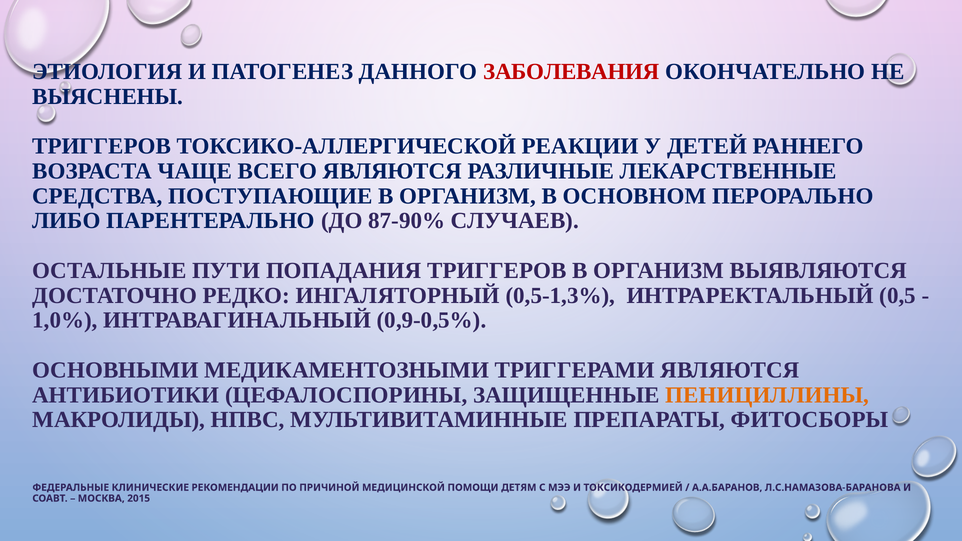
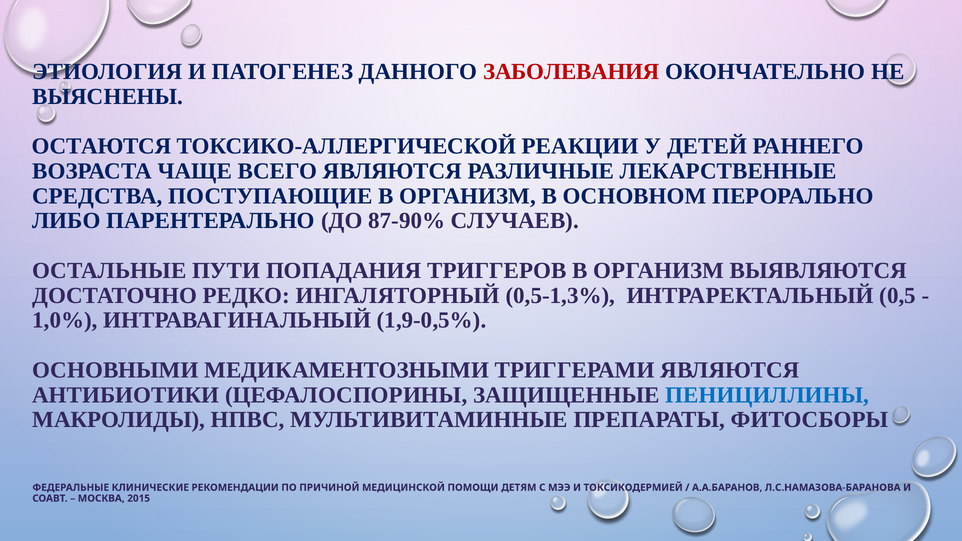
ТРИГГЕРОВ: ТРИГГЕРОВ -> ОСТАЮТСЯ (102, 146)
0,9-0,5%: 0,9-0,5% -> 1,9-0,5% (432, 320)
ПЕНИЦИЛЛИНЫ colour: orange -> blue (767, 395)
